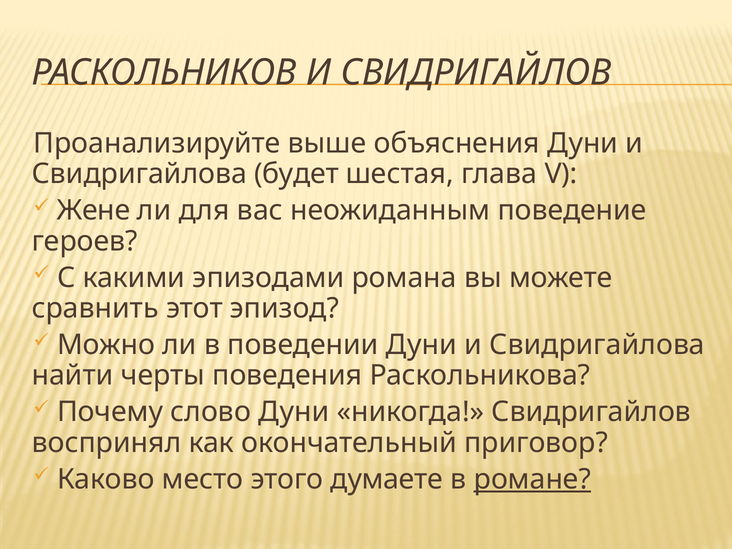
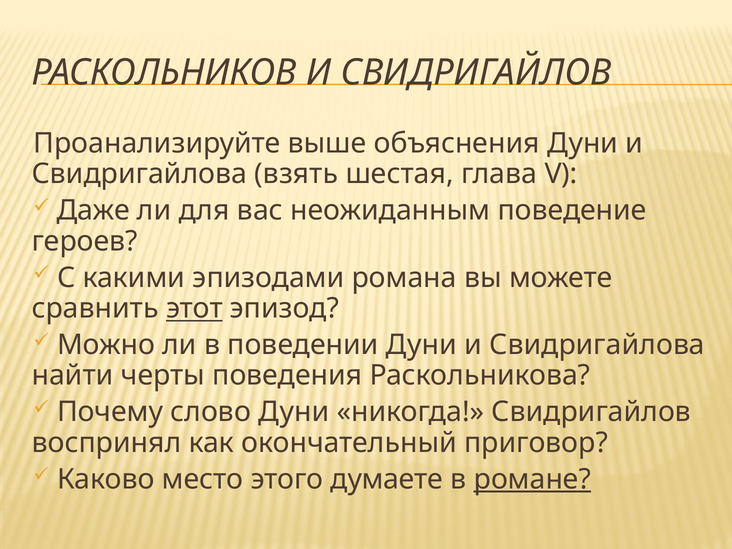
будет: будет -> взять (296, 174)
Жене: Жене -> Даже (93, 210)
этот underline: none -> present (194, 308)
